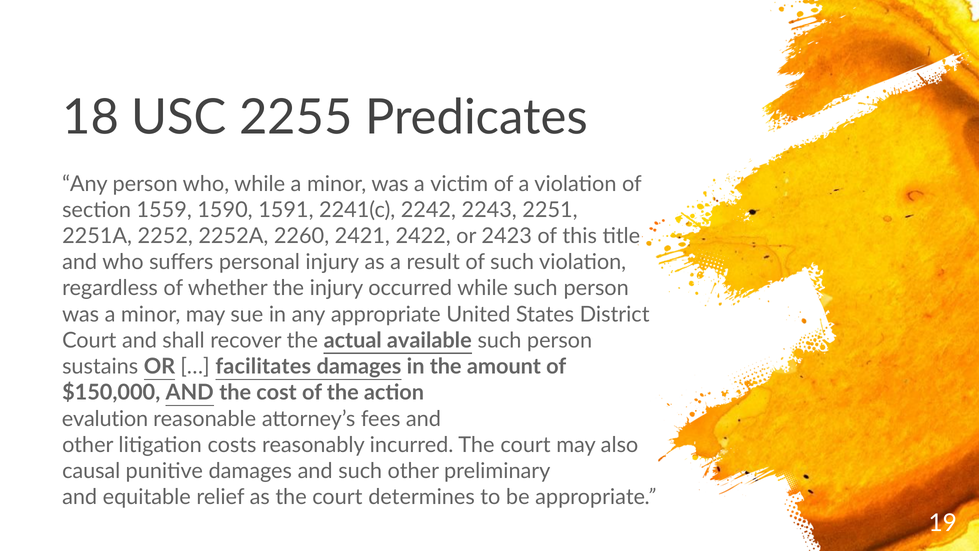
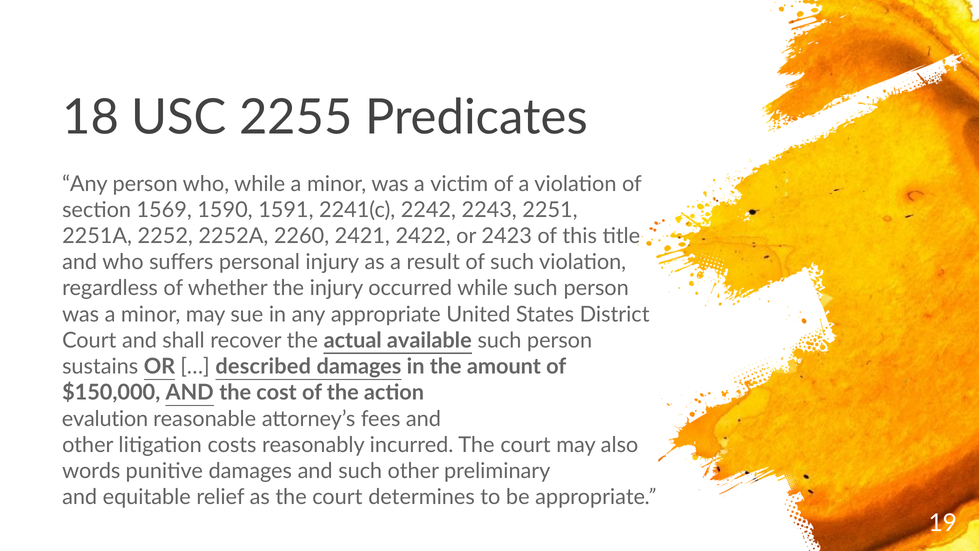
1559: 1559 -> 1569 (164, 210)
facilitates: facilitates -> described (263, 366)
causal: causal -> words (91, 471)
